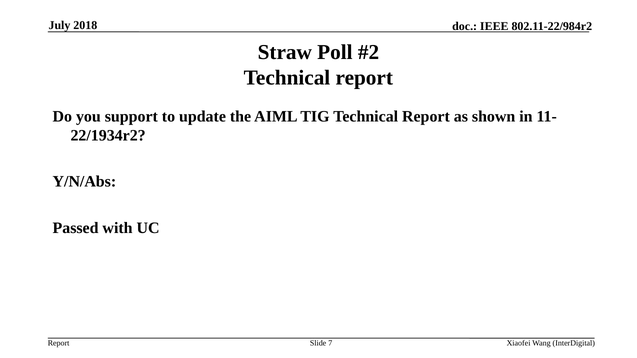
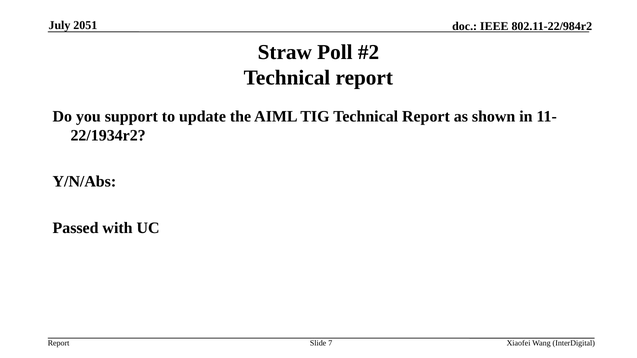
2018: 2018 -> 2051 (85, 25)
